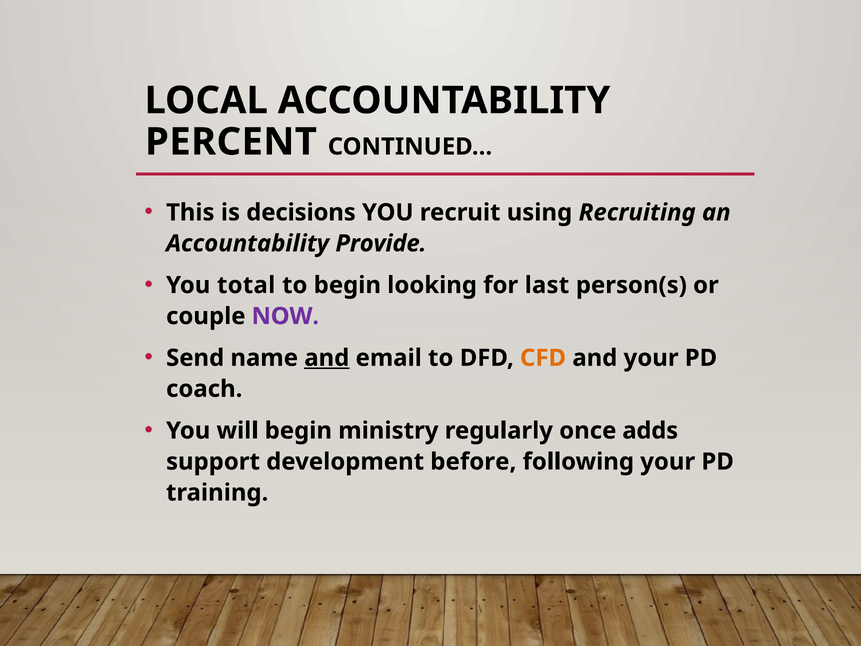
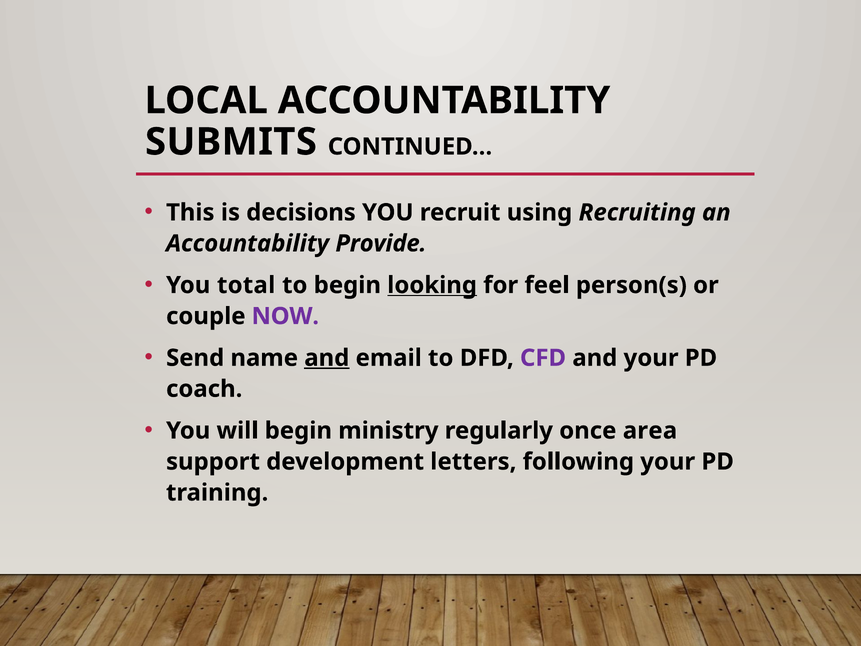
PERCENT: PERCENT -> SUBMITS (231, 142)
looking underline: none -> present (432, 285)
last: last -> feel (547, 285)
CFD colour: orange -> purple (543, 358)
adds: adds -> area (650, 431)
before: before -> letters (473, 462)
